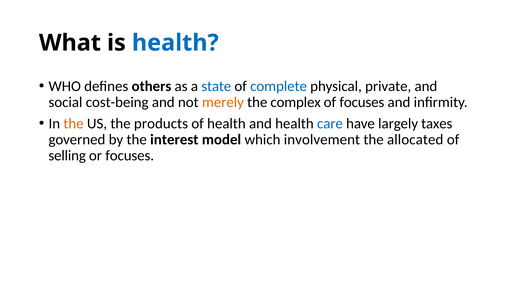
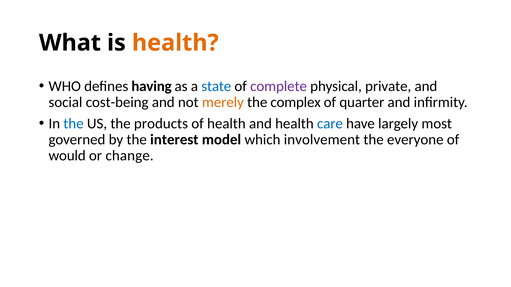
health colour: blue -> orange (175, 43)
others: others -> having (152, 86)
complete colour: blue -> purple (279, 86)
of focuses: focuses -> quarter (362, 102)
the colour: orange -> blue (74, 124)
taxes: taxes -> most (437, 124)
allocated: allocated -> everyone (415, 140)
selling: selling -> would (67, 156)
or focuses: focuses -> change (130, 156)
